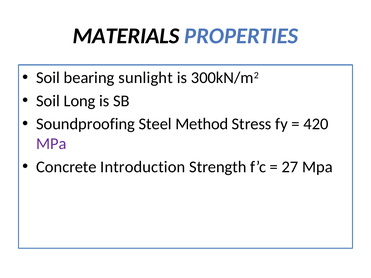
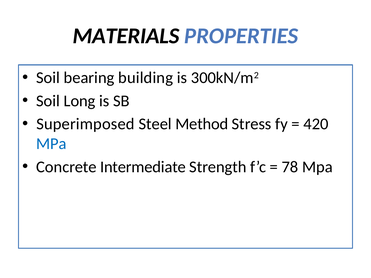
sunlight: sunlight -> building (146, 78)
Soundproofing: Soundproofing -> Superimposed (85, 124)
MPa colour: purple -> blue (51, 144)
Introduction: Introduction -> Intermediate (143, 167)
27: 27 -> 78 (290, 167)
